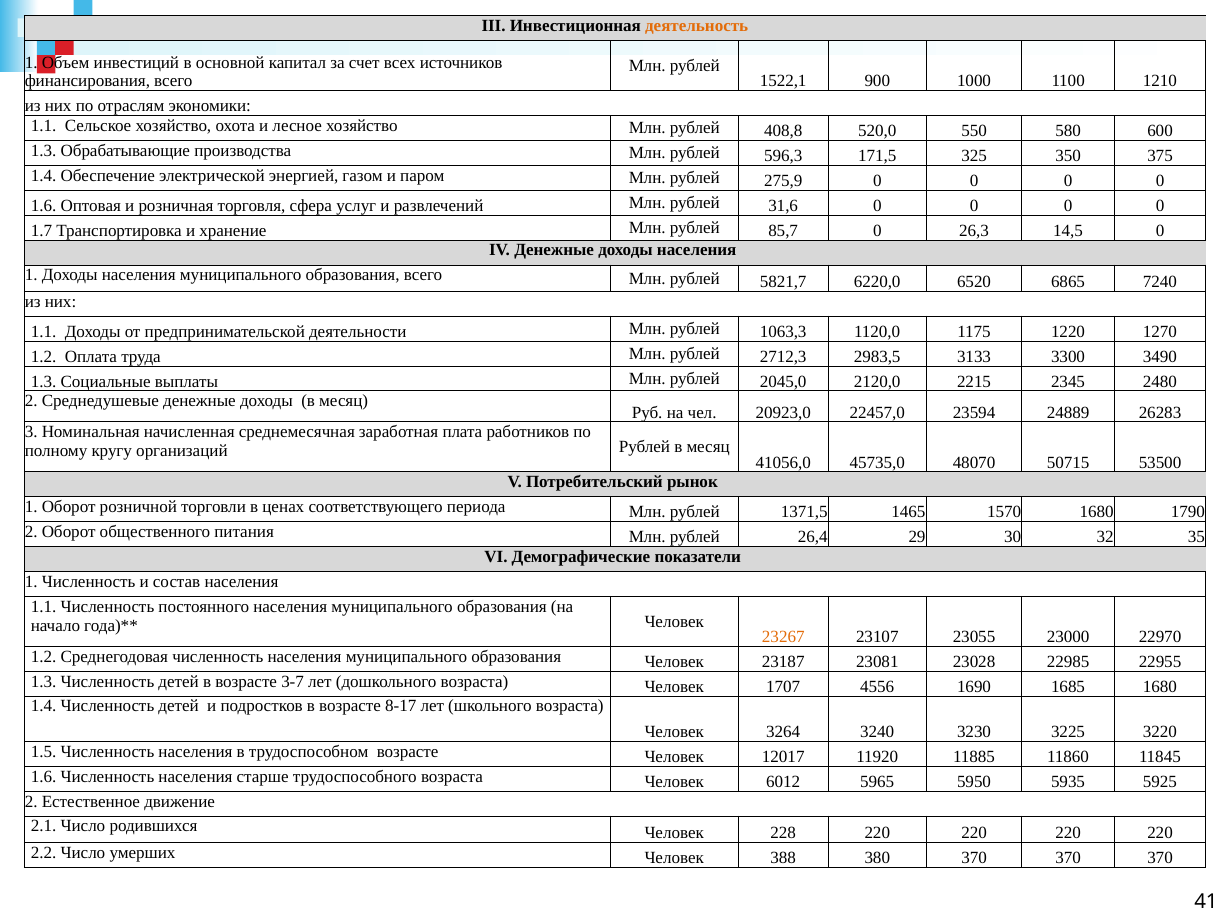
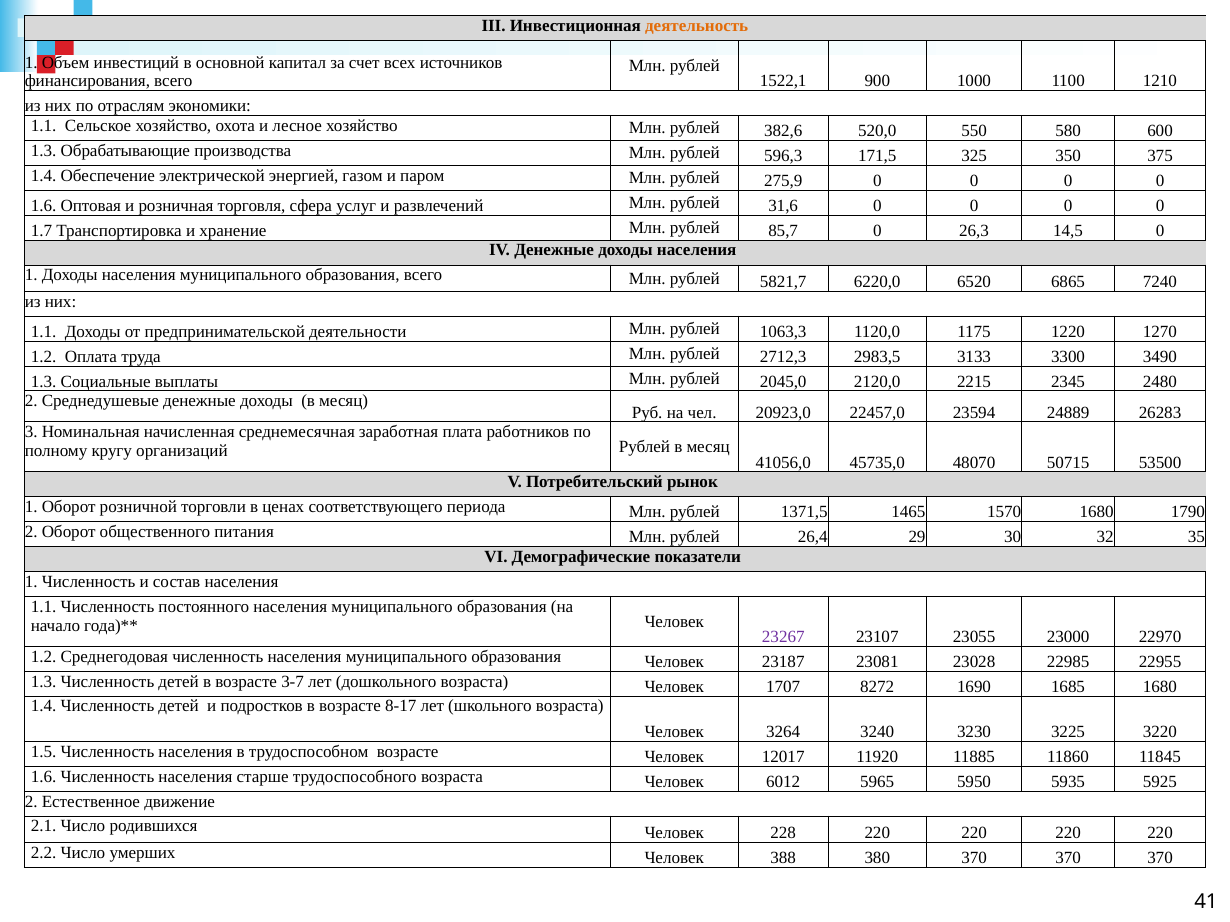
408,8: 408,8 -> 382,6 (783, 131)
23267 colour: orange -> purple (783, 637)
4556: 4556 -> 8272 (877, 687)
